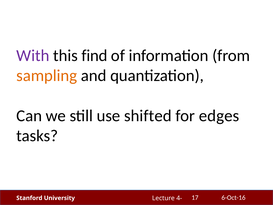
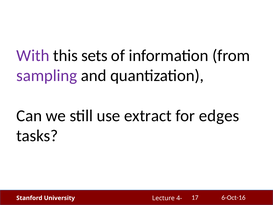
find: find -> sets (94, 55)
sampling colour: orange -> purple (47, 76)
shifted: shifted -> extract (148, 116)
